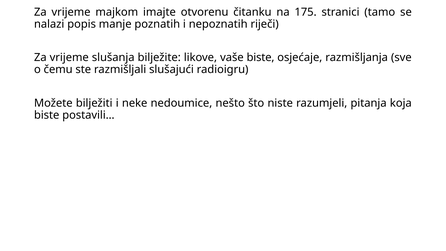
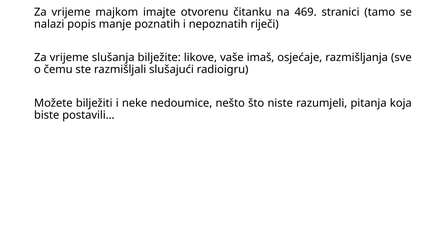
175: 175 -> 469 (306, 12)
vaše biste: biste -> imaš (261, 58)
